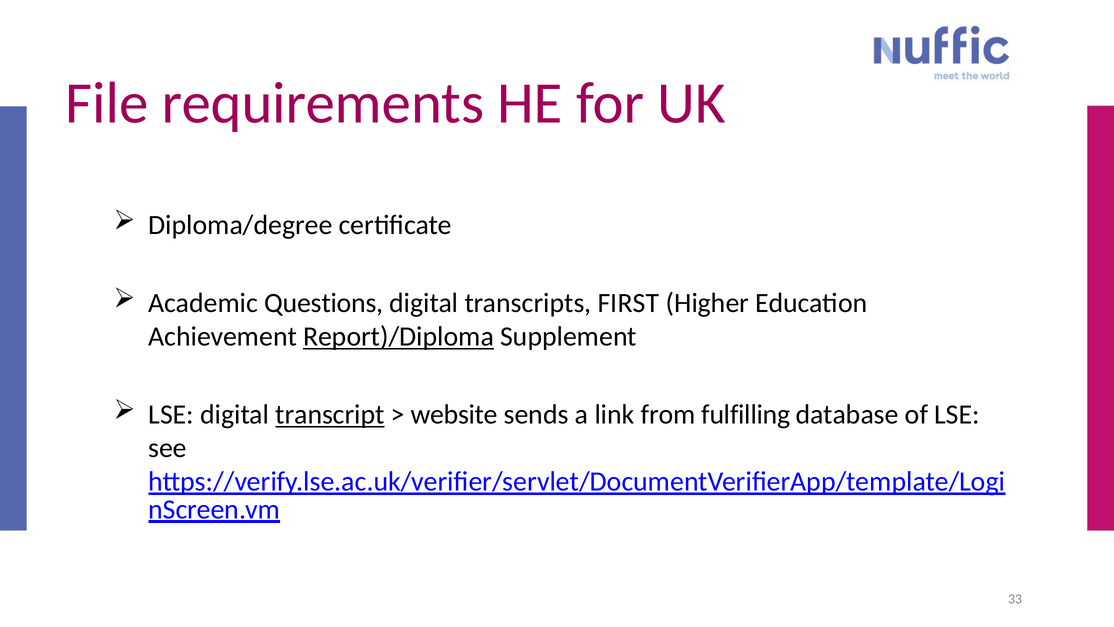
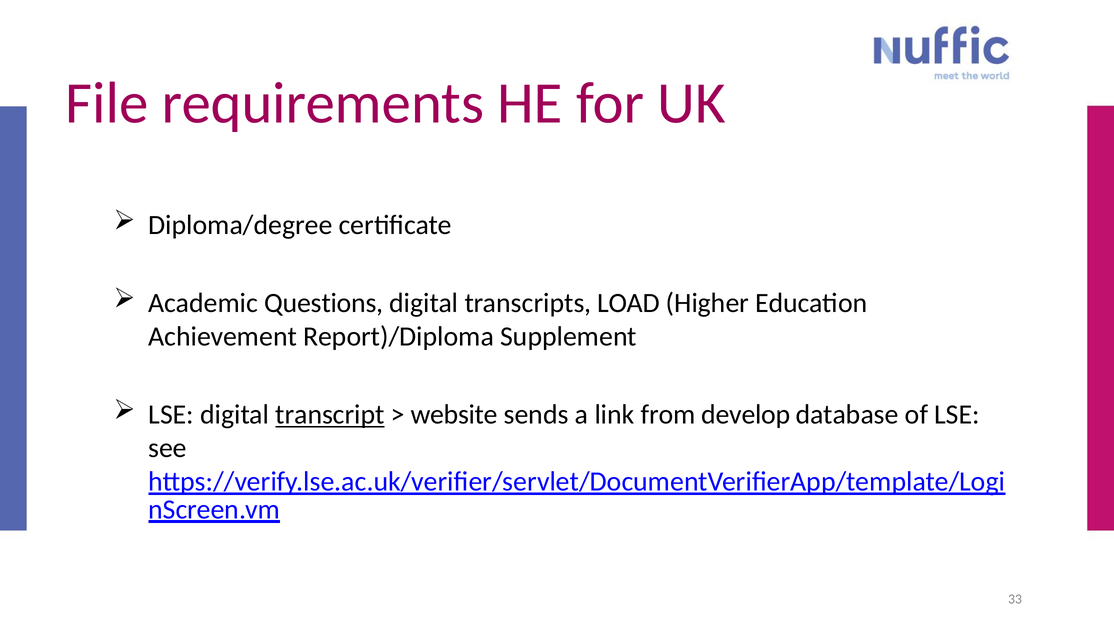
FIRST: FIRST -> LOAD (629, 303)
Report)/Diploma underline: present -> none (398, 337)
fulfilling: fulfilling -> develop (746, 414)
